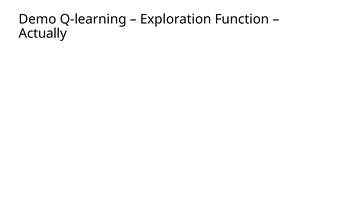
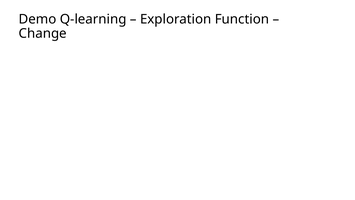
Actually: Actually -> Change (43, 33)
